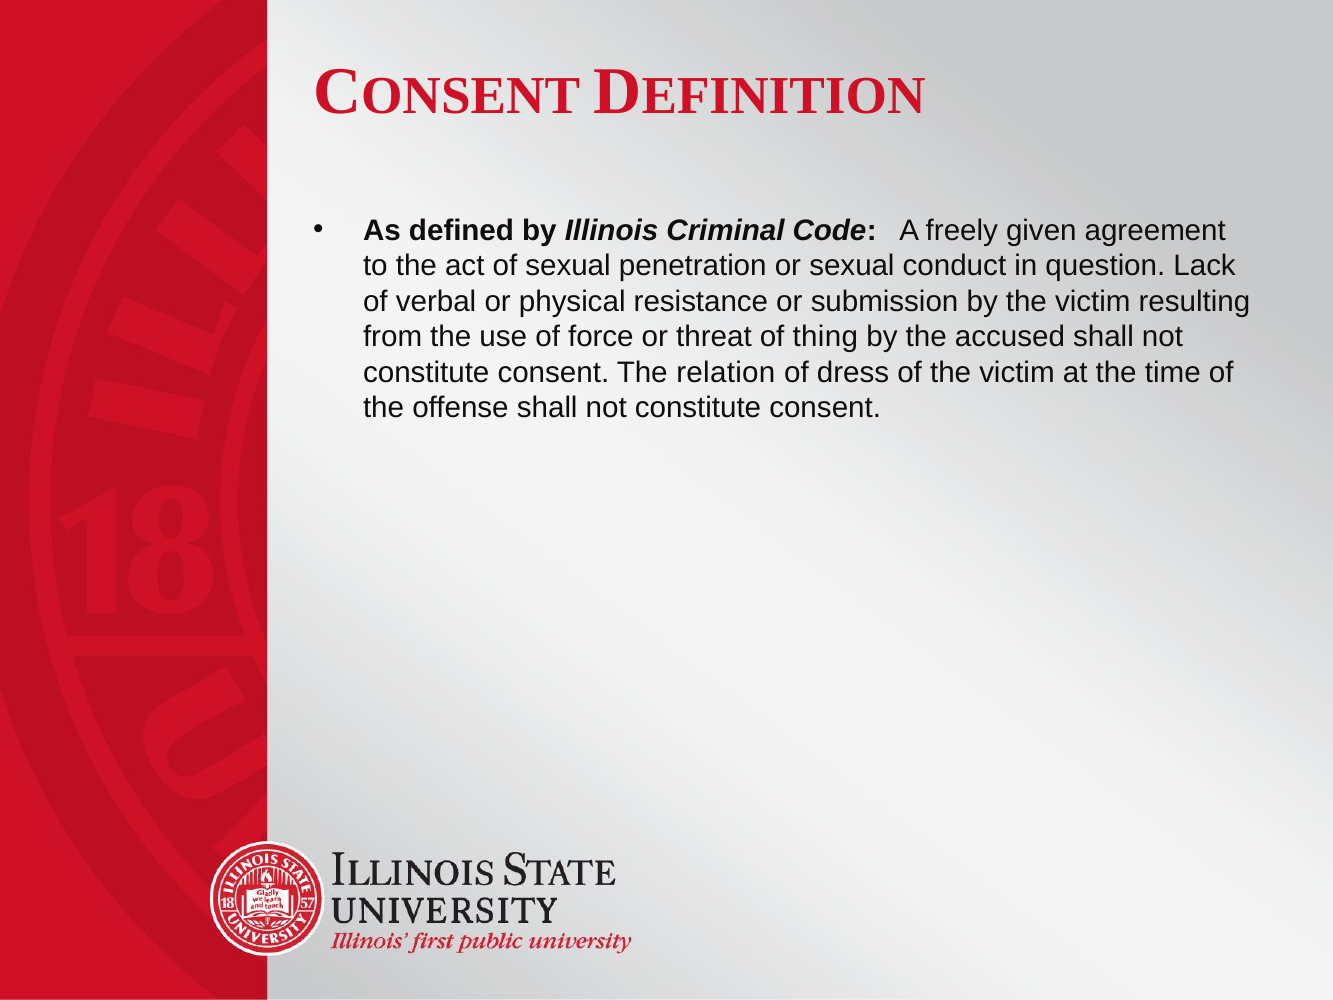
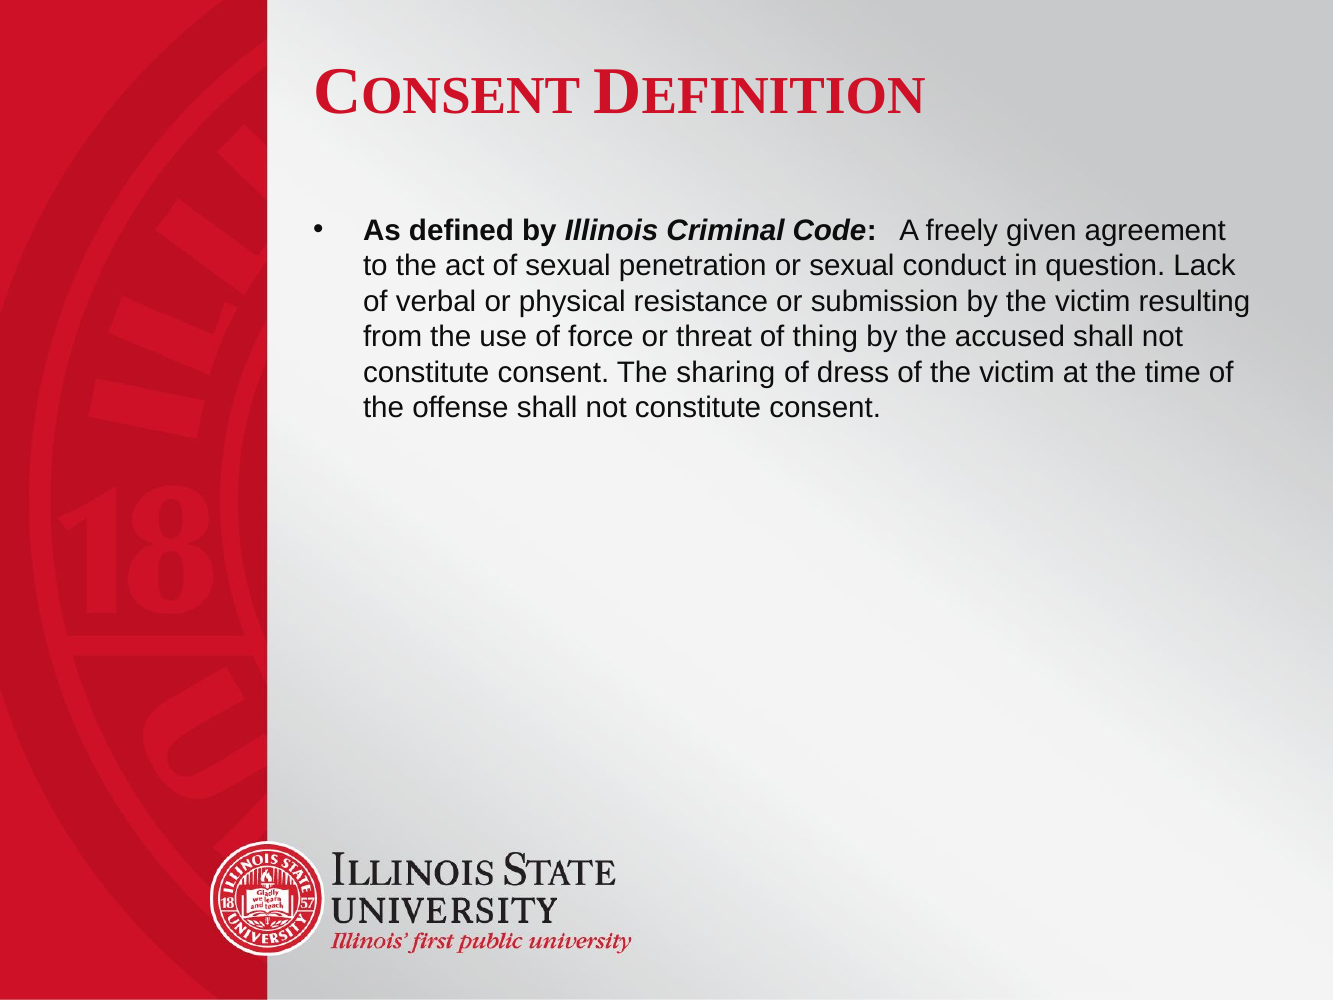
relation: relation -> sharing (726, 372)
